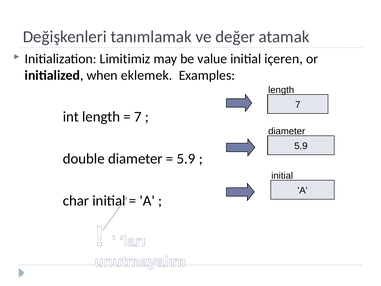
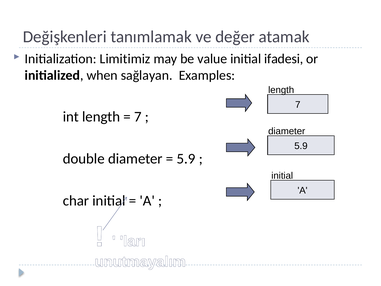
içeren: içeren -> ifadesi (284, 59)
eklemek: eklemek -> sağlayan (147, 75)
